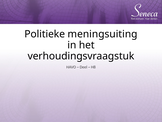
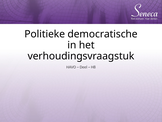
meningsuiting: meningsuiting -> democratische (103, 34)
